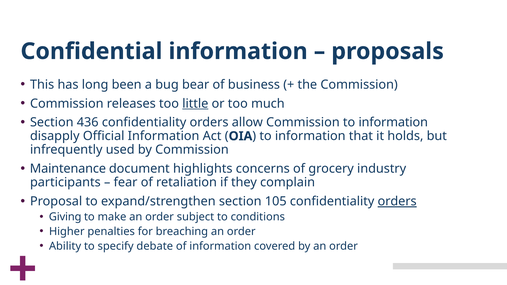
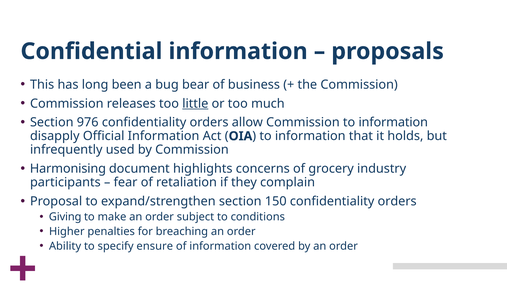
436: 436 -> 976 (88, 123)
Maintenance: Maintenance -> Harmonising (68, 169)
105: 105 -> 150 (276, 202)
orders underline: present -> none (397, 202)
debate: debate -> ensure (155, 246)
